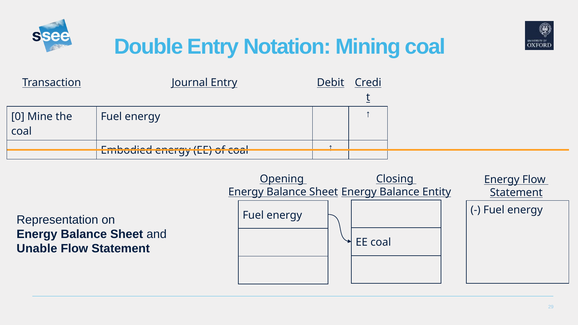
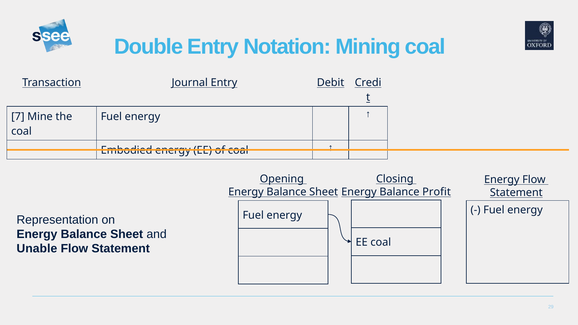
0: 0 -> 7 (18, 116)
Entity: Entity -> Profit (437, 192)
